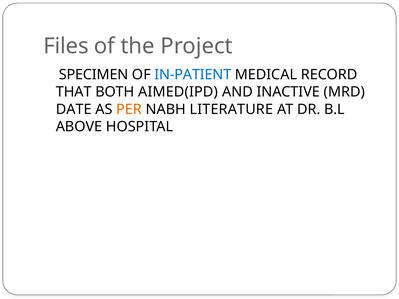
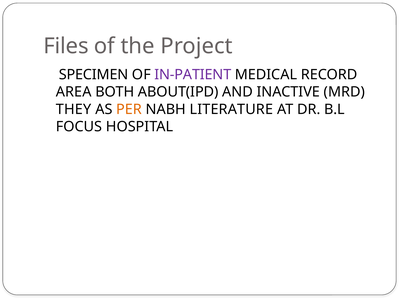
IN-PATIENT colour: blue -> purple (193, 75)
THAT: THAT -> AREA (74, 92)
AIMED(IPD: AIMED(IPD -> ABOUT(IPD (178, 92)
DATE: DATE -> THEY (74, 109)
ABOVE: ABOVE -> FOCUS (79, 127)
